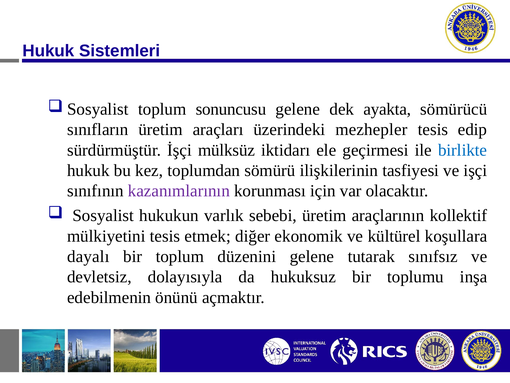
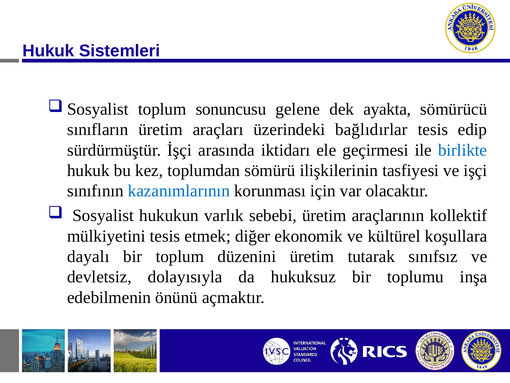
mezhepler: mezhepler -> bağlıdırlar (371, 130)
mülksüz: mülksüz -> arasında (226, 150)
kazanımlarının colour: purple -> blue (179, 191)
düzenini gelene: gelene -> üretim (312, 256)
